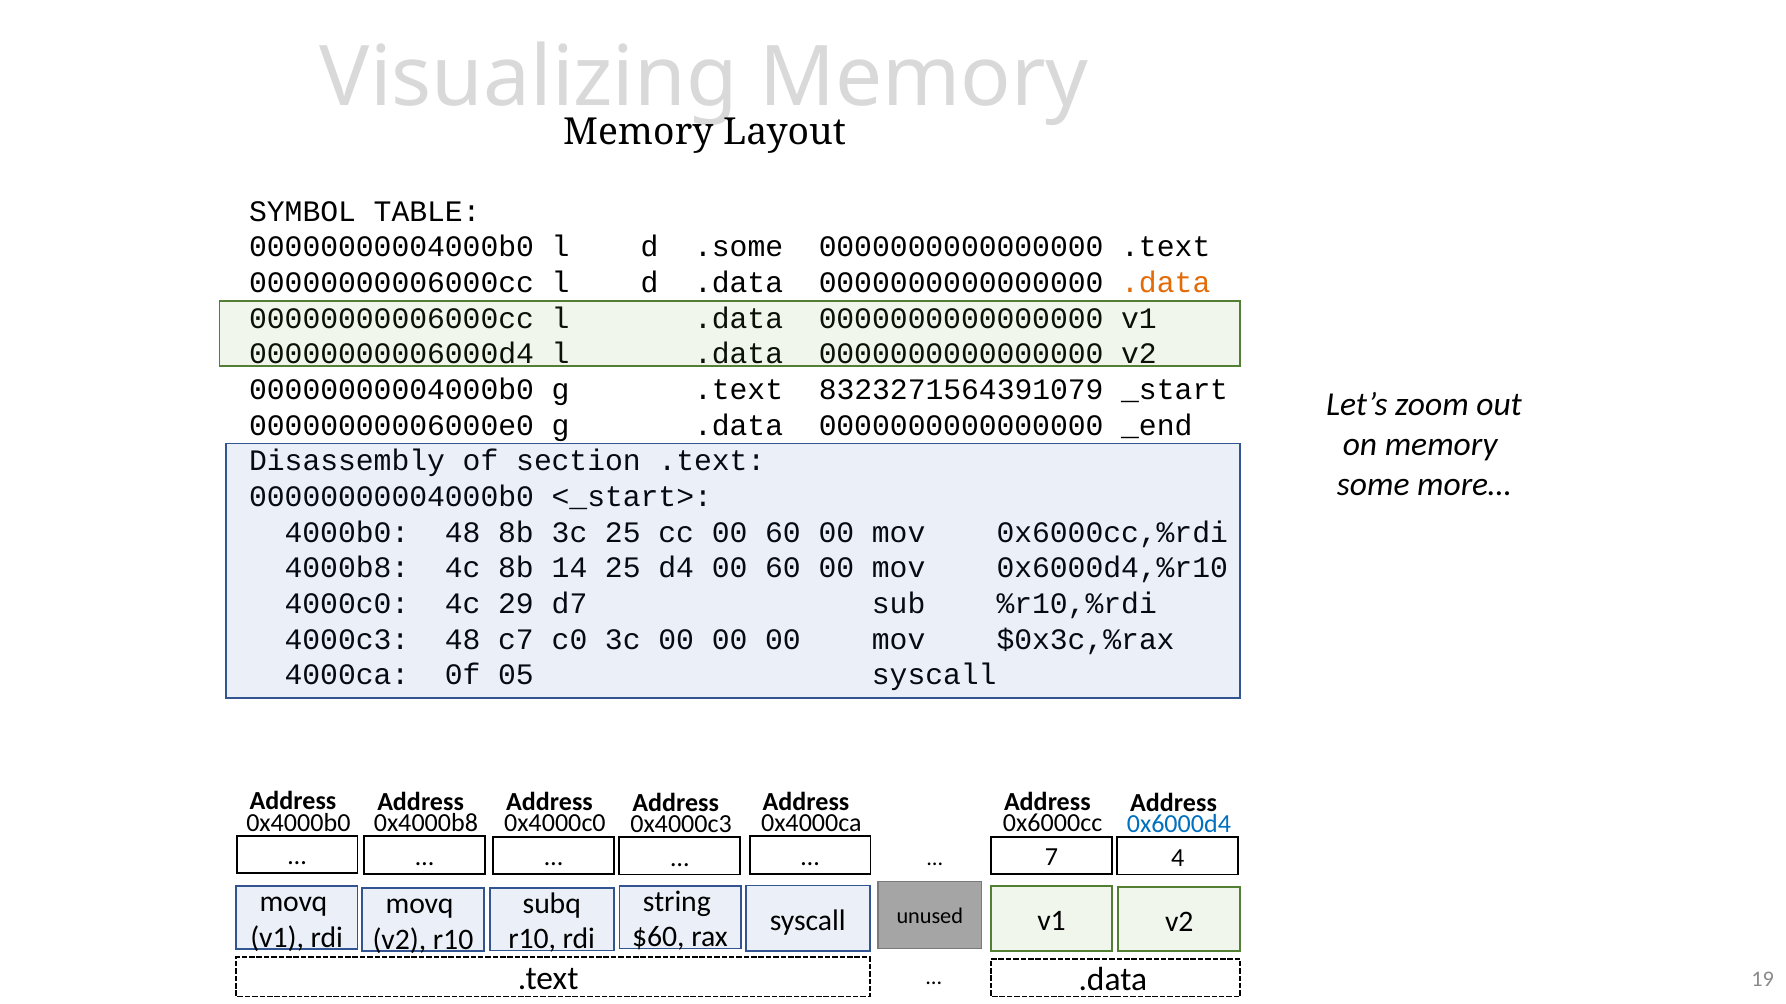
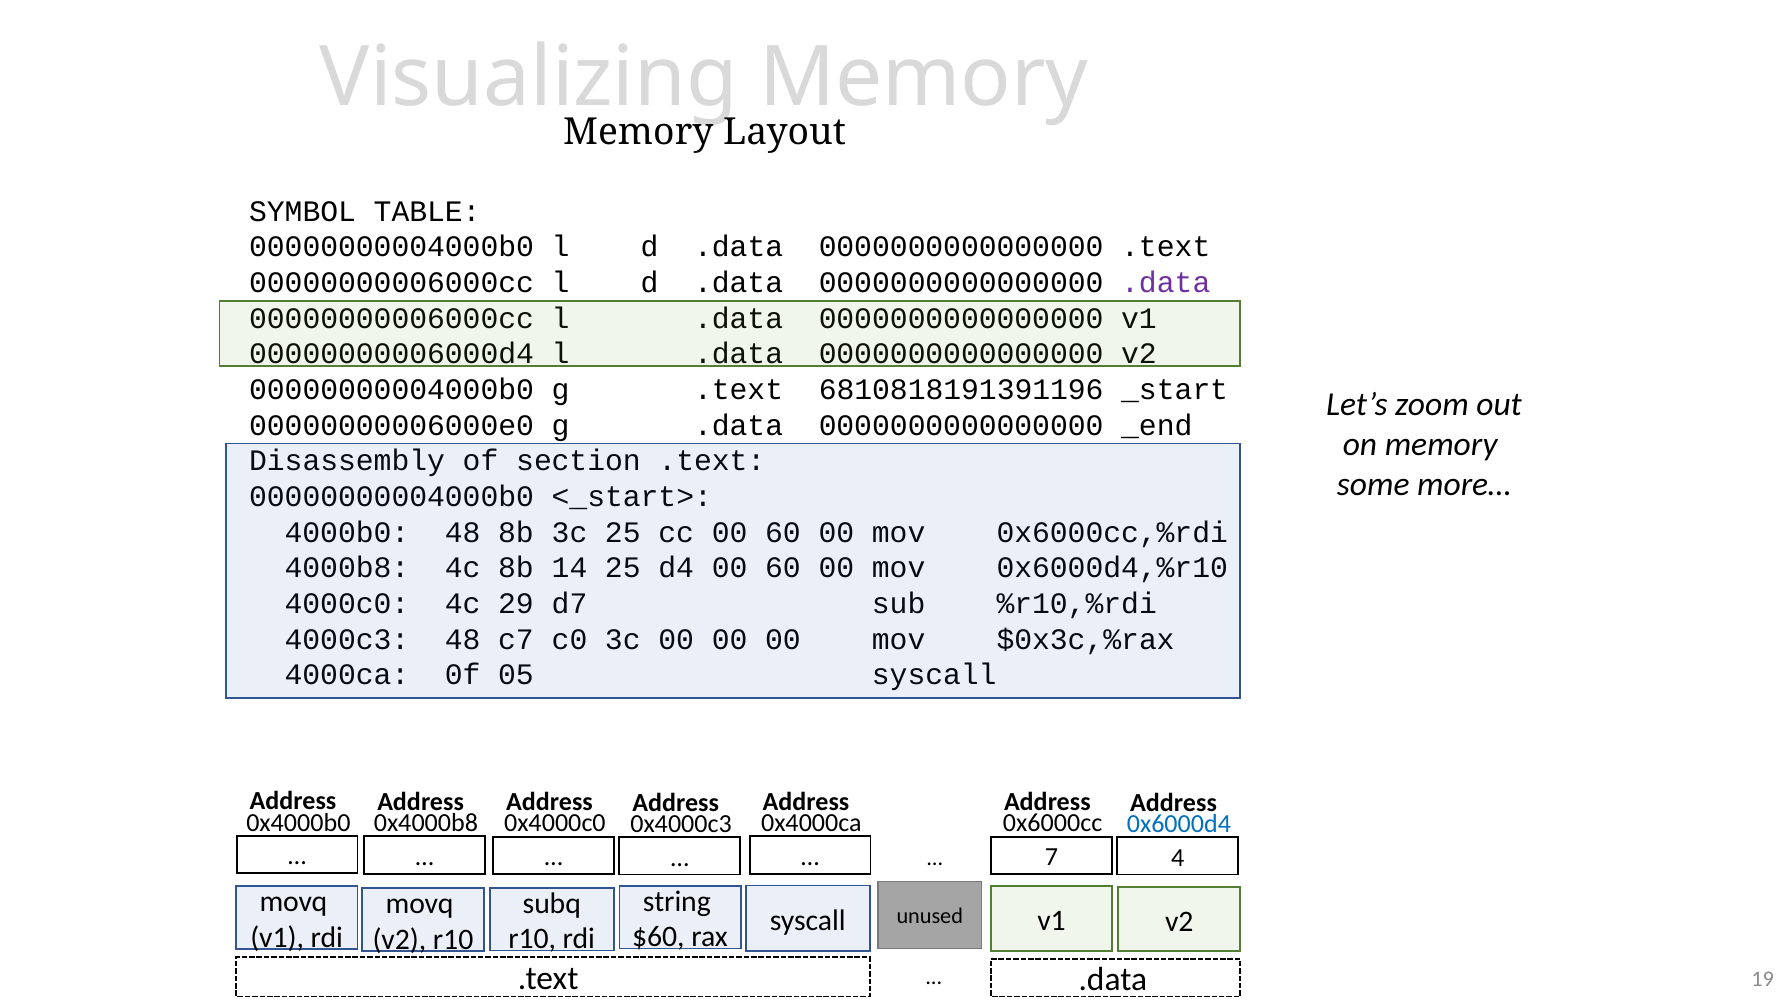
00000000004000b0 l d .some: .some -> .data (739, 247)
.data colour: orange -> purple (1166, 283)
8323271564391079: 8323271564391079 -> 6810818191391196 (961, 390)
